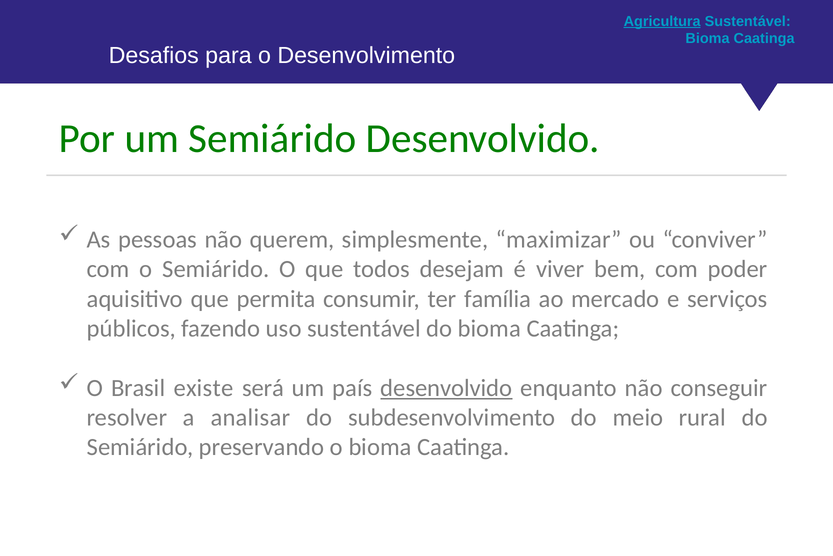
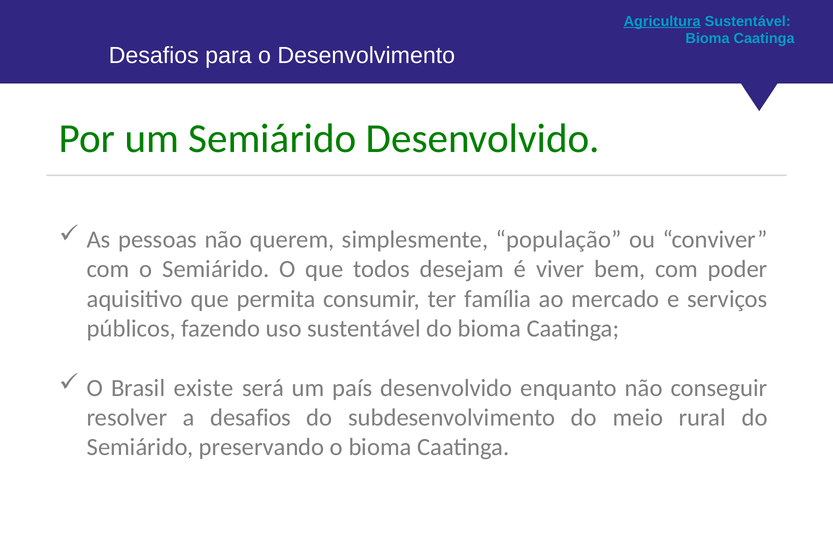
maximizar: maximizar -> população (559, 239)
desenvolvido underline: present -> none (446, 387)
a analisar: analisar -> desafios (251, 417)
